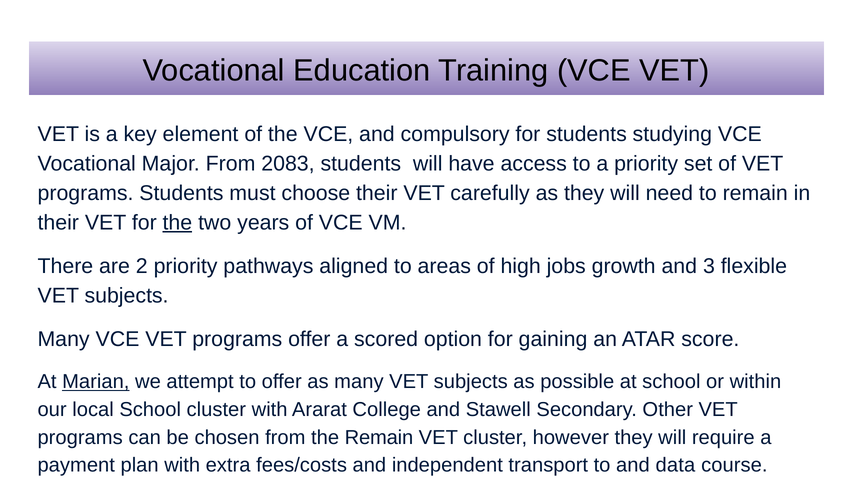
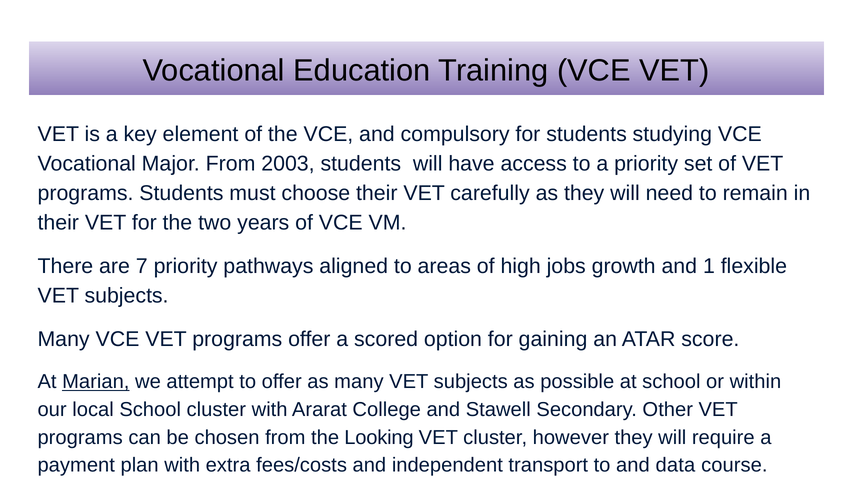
2083: 2083 -> 2003 (288, 164)
the underline: present -> none (177, 222)
2: 2 -> 7 (142, 266)
3: 3 -> 1 (709, 266)
the Remain: Remain -> Looking (379, 437)
